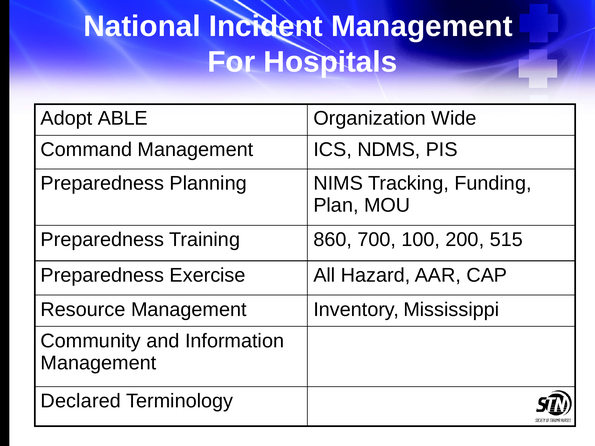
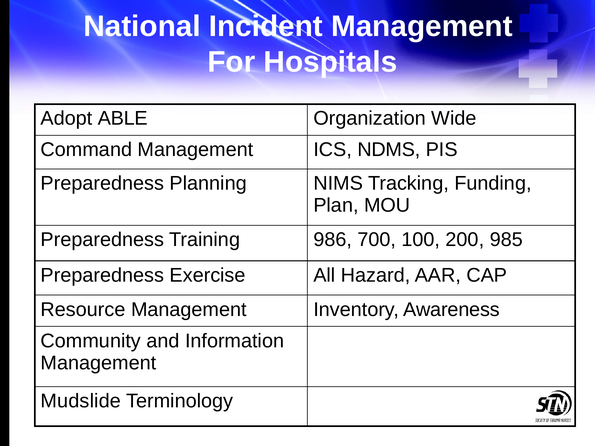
860: 860 -> 986 (333, 240)
515: 515 -> 985 (506, 240)
Mississippi: Mississippi -> Awareness (451, 310)
Declared: Declared -> Mudslide (81, 401)
